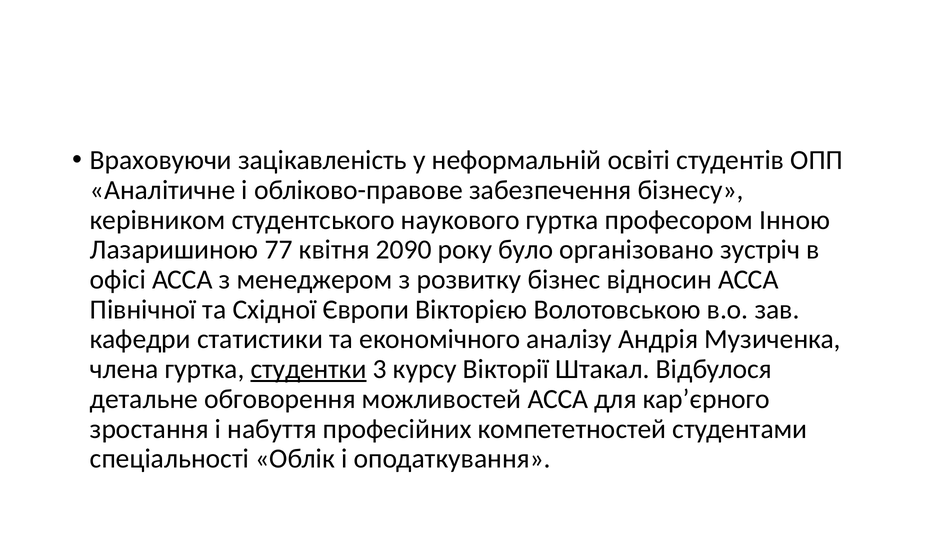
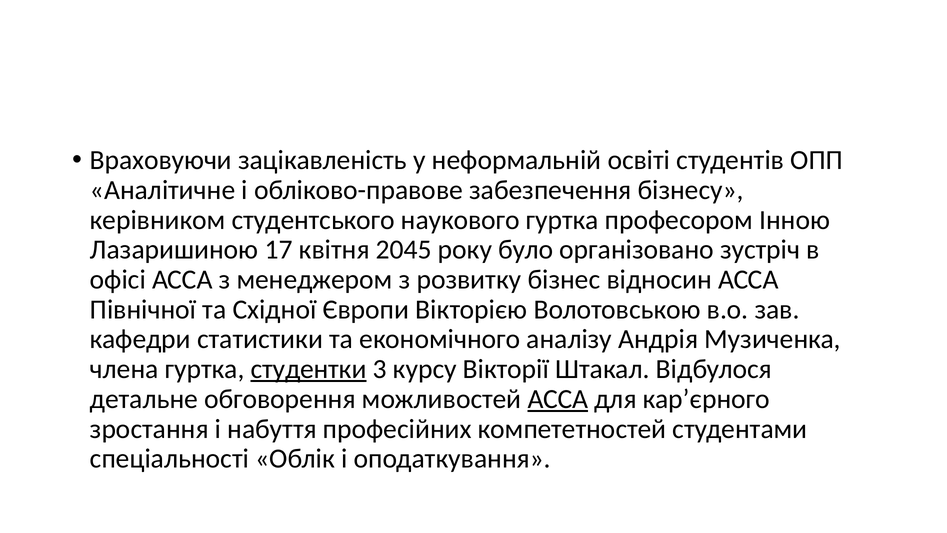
77: 77 -> 17 (279, 250)
2090: 2090 -> 2045 (404, 250)
АССА underline: none -> present (558, 399)
